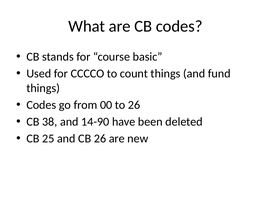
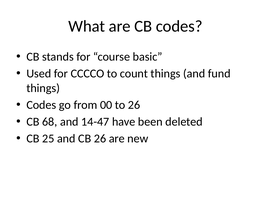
38: 38 -> 68 (50, 122)
14-90: 14-90 -> 14-47 (95, 122)
